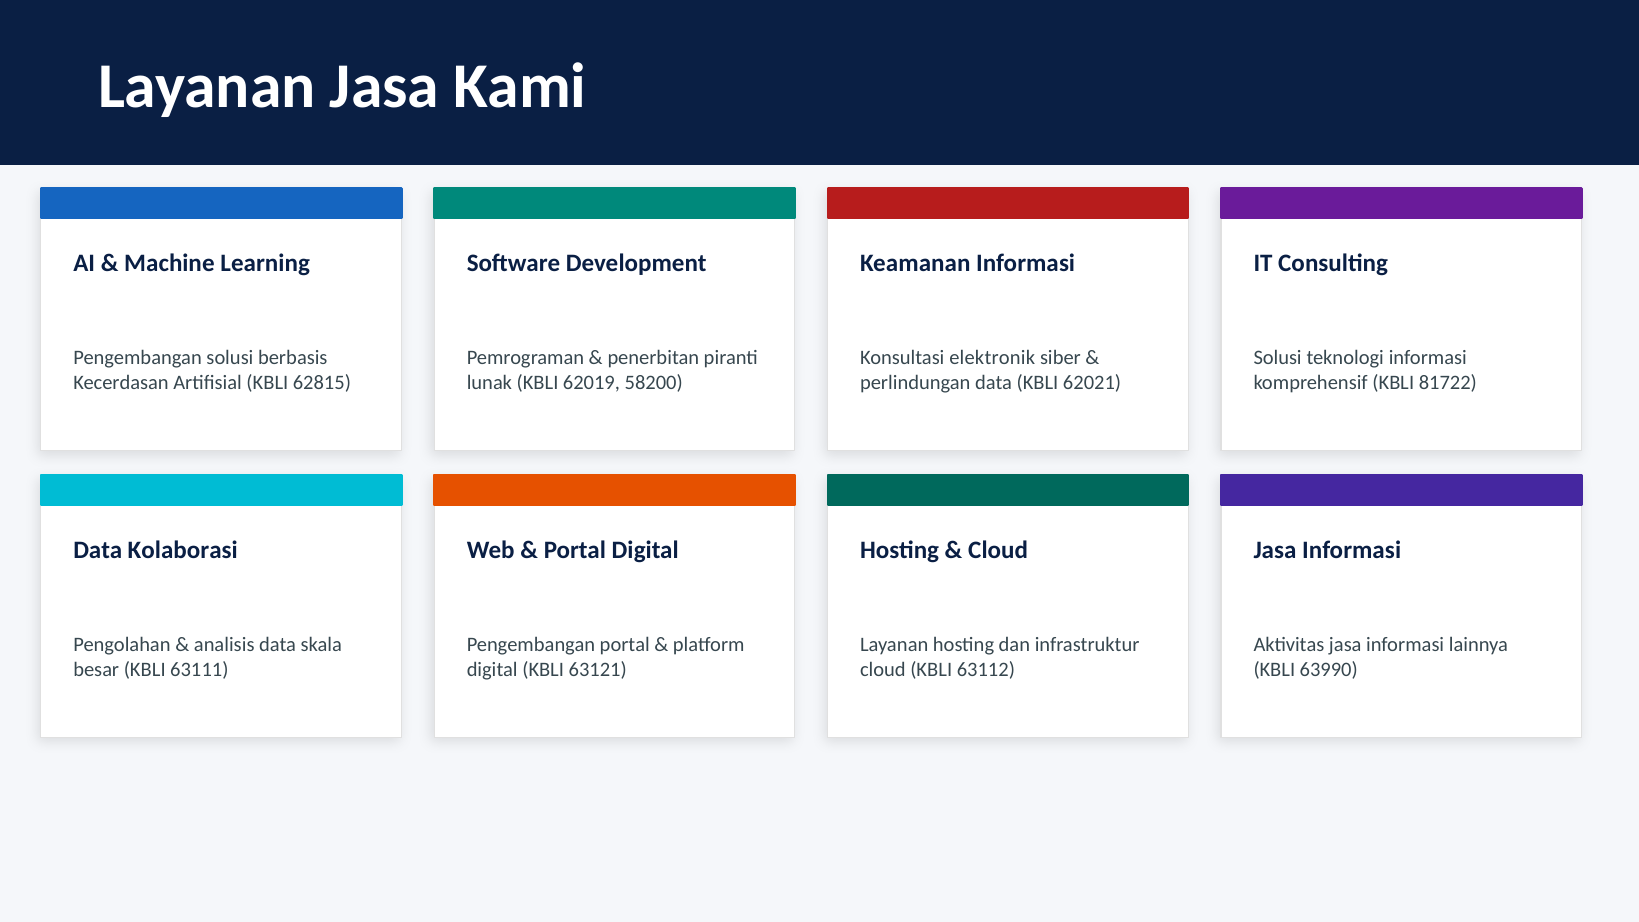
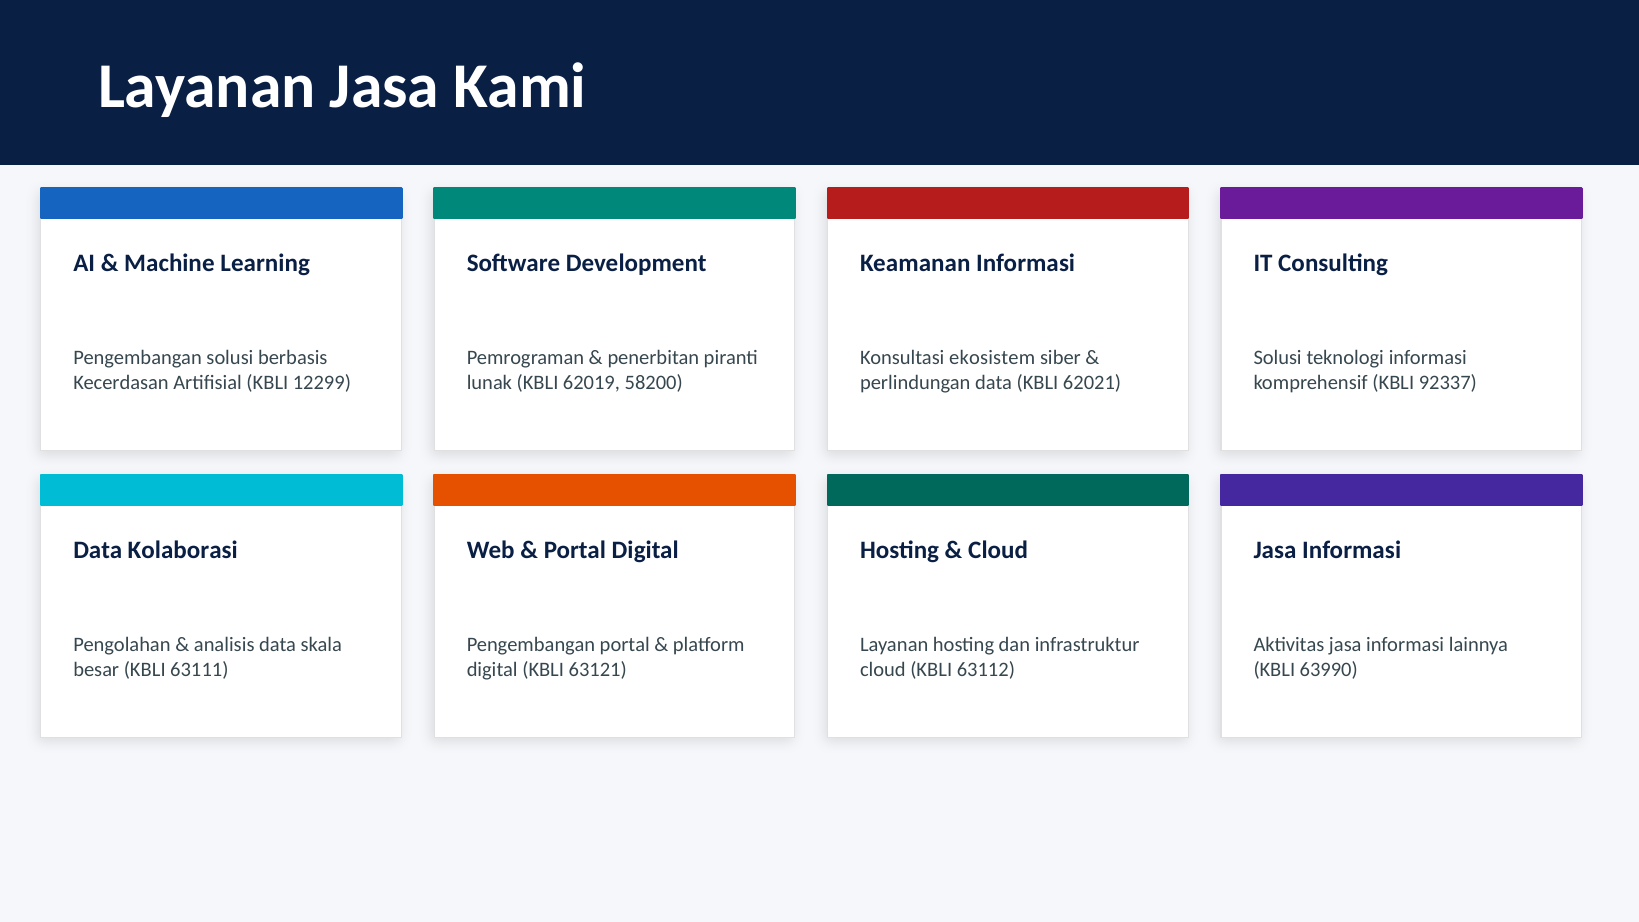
elektronik: elektronik -> ekosistem (992, 358)
62815: 62815 -> 12299 (322, 382)
81722: 81722 -> 92337 (1448, 382)
